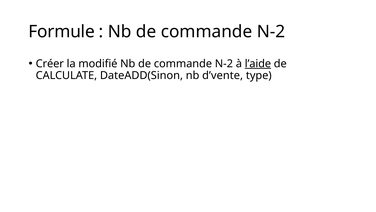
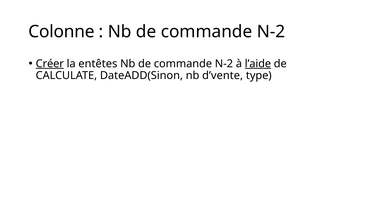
Formule: Formule -> Colonne (62, 32)
Créer underline: none -> present (50, 64)
modifié: modifié -> entêtes (98, 64)
